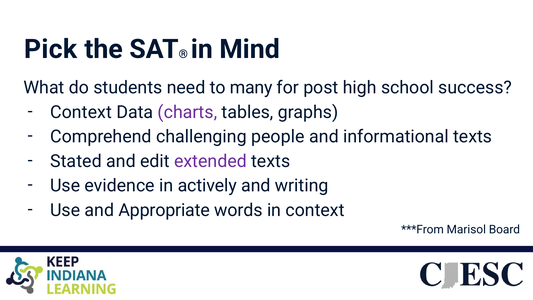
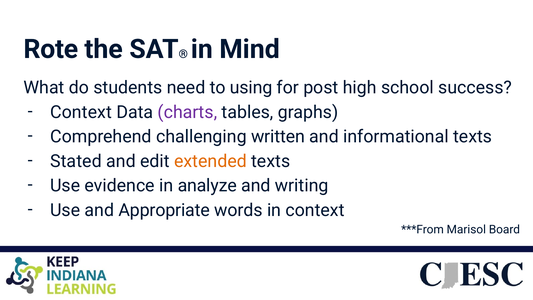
Pick: Pick -> Rote (51, 49)
many: many -> using (251, 88)
people: people -> written (278, 137)
extended colour: purple -> orange (210, 161)
actively: actively -> analyze (207, 186)
